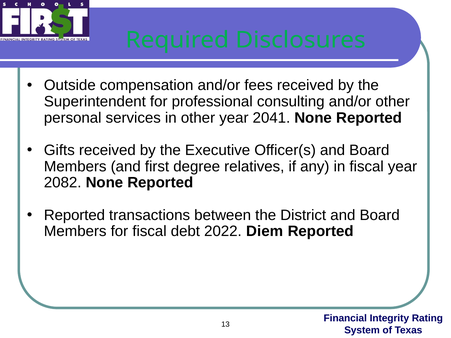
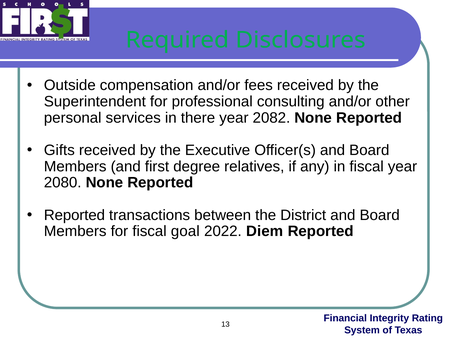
in other: other -> there (198, 118)
2041: 2041 -> 2082 (271, 118)
2082: 2082 -> 2080 (63, 183)
debt: debt -> goal (185, 231)
